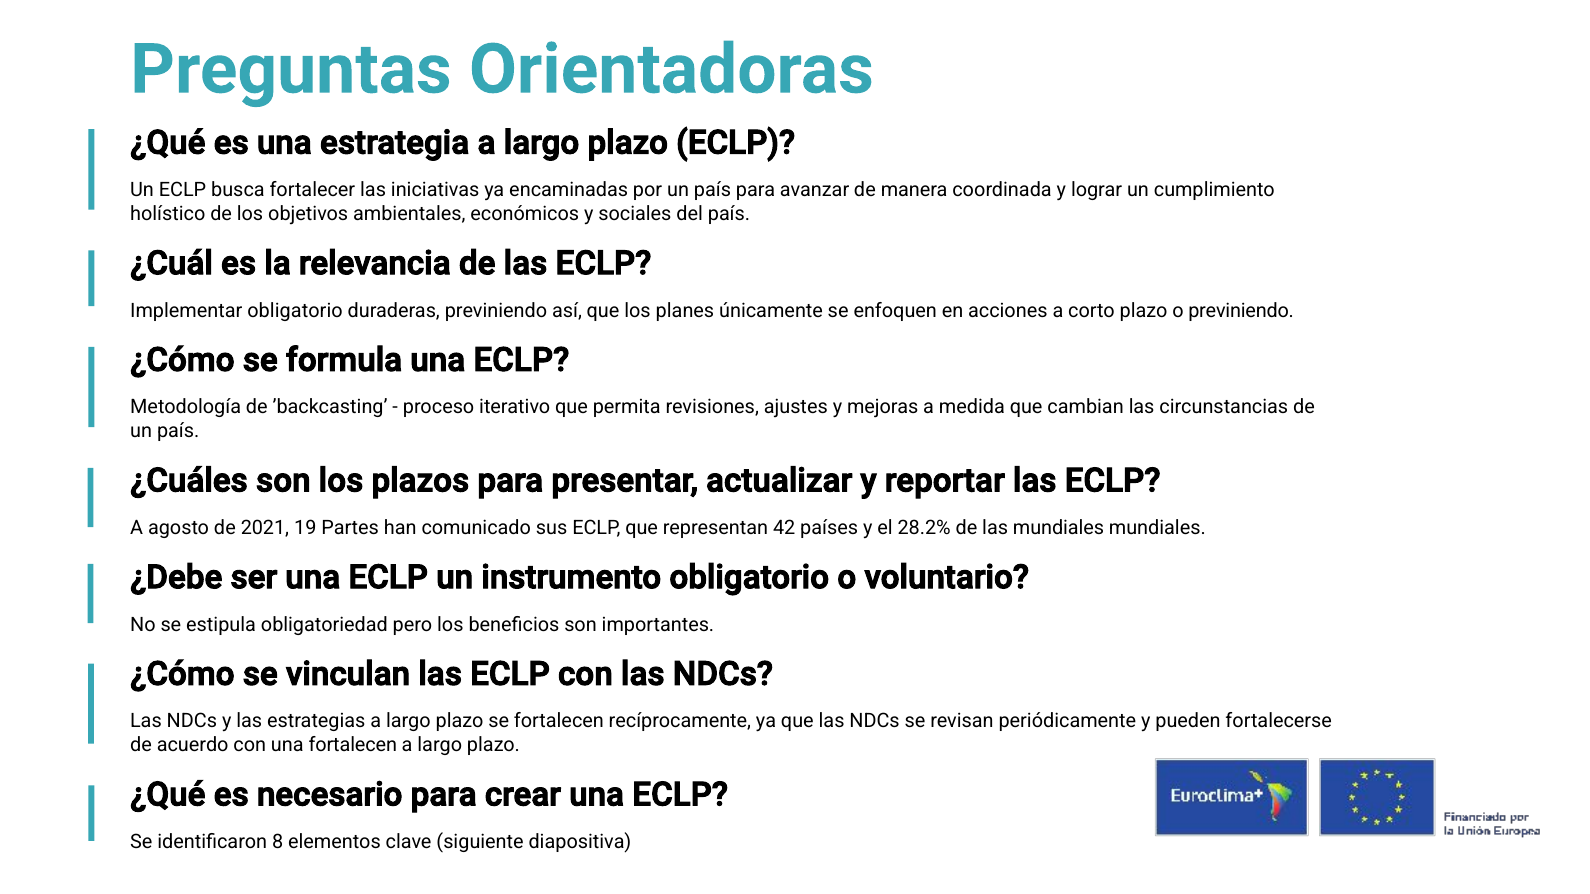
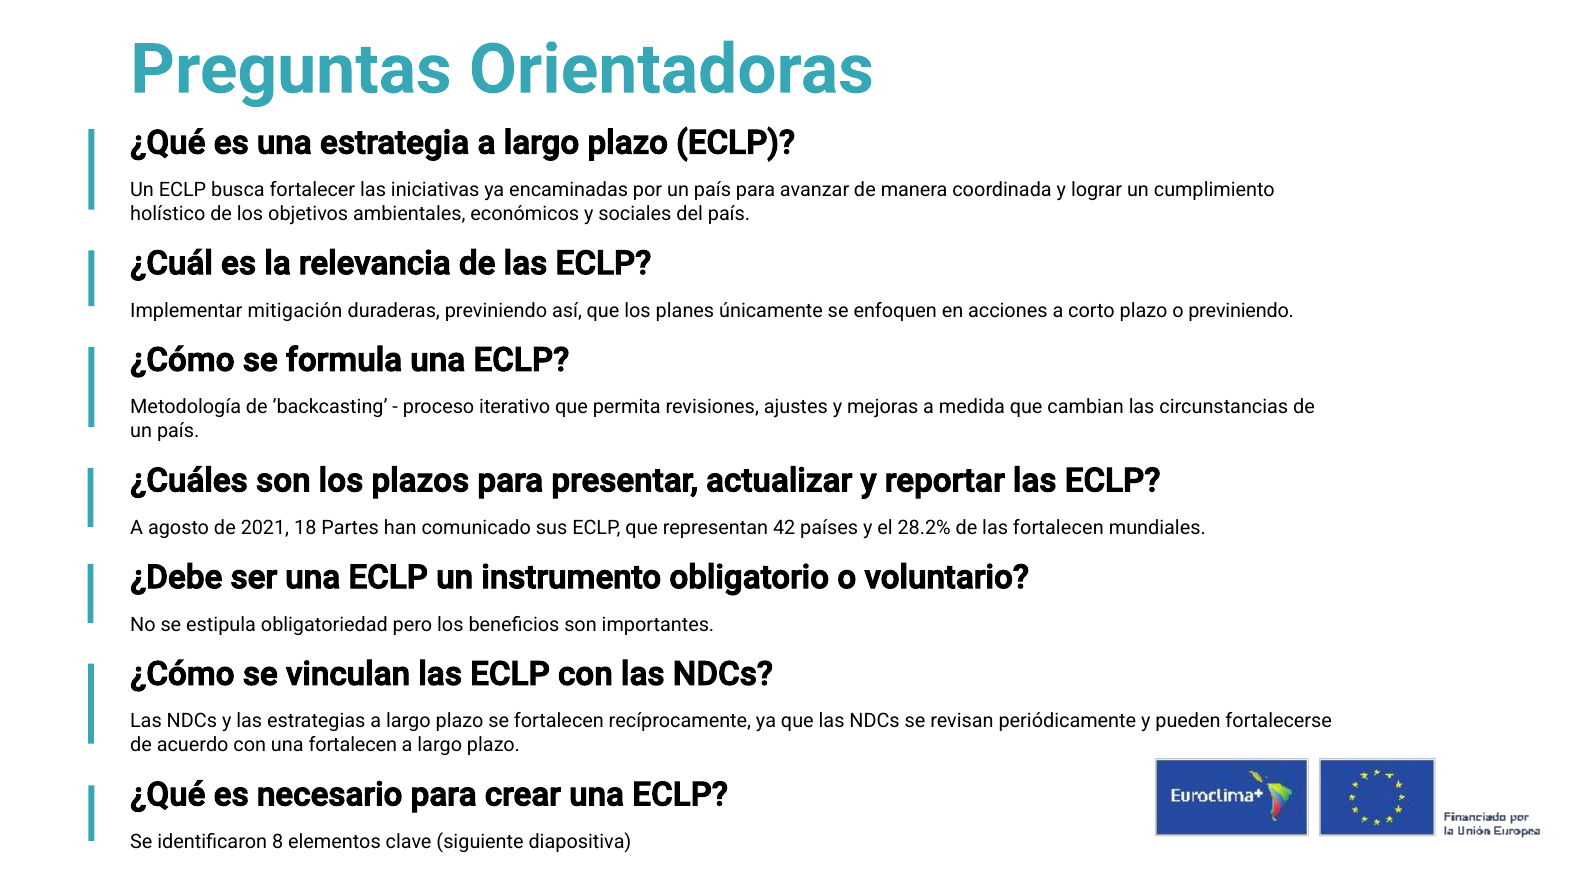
Implementar obligatorio: obligatorio -> mitigación (295, 311)
19: 19 -> 18 (305, 528)
las mundiales: mundiales -> fortalecen (1058, 528)
